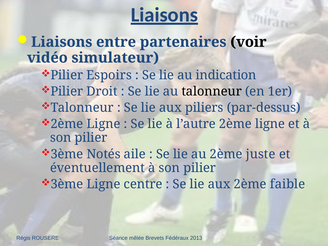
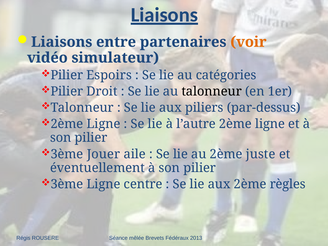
voir colour: black -> orange (248, 42)
indication: indication -> catégories (226, 75)
Notés: Notés -> Jouer (103, 154)
faible: faible -> règles (288, 184)
